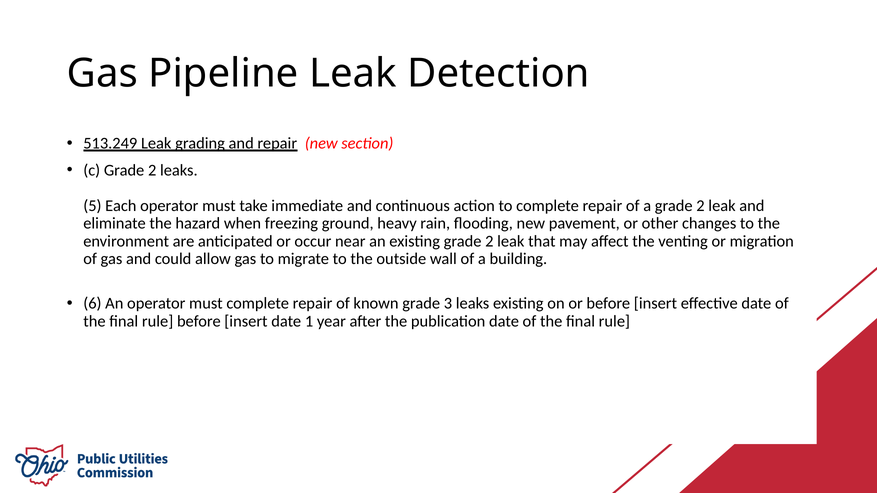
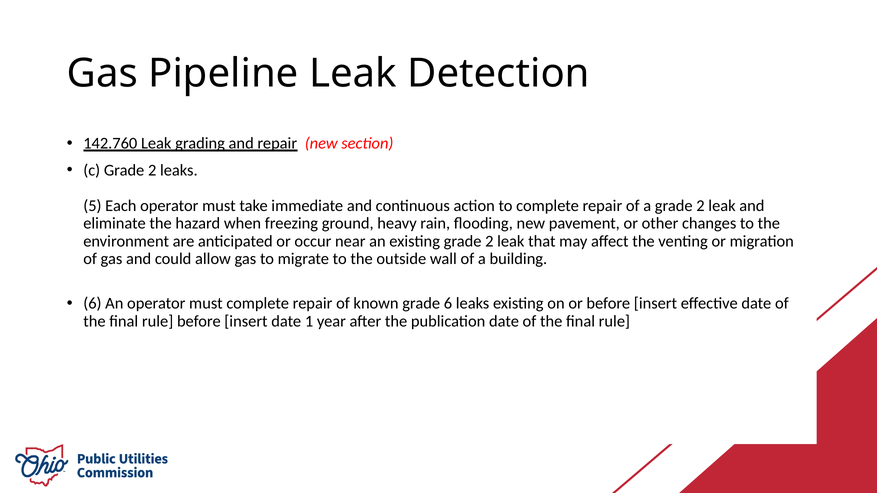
513.249: 513.249 -> 142.760 (110, 143)
grade 3: 3 -> 6 (448, 304)
